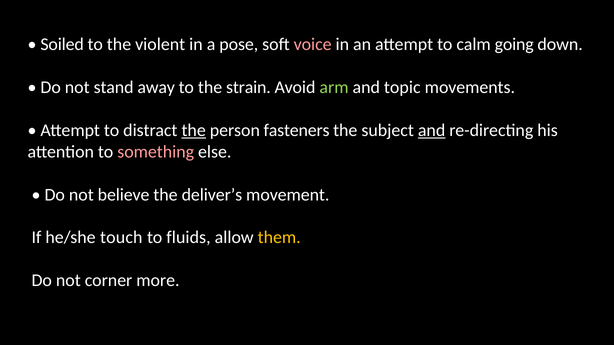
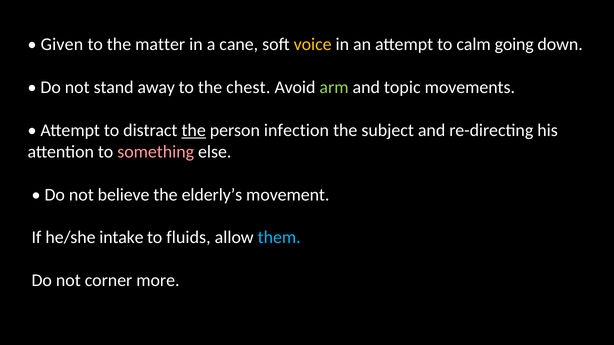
Soiled: Soiled -> Given (62, 44)
violent: violent -> matter (160, 44)
pose: pose -> cane (239, 44)
voice colour: pink -> yellow (313, 44)
strain: strain -> chest (248, 87)
fasteners: fasteners -> infection (296, 130)
and underline: present -> none (432, 130)
deliver’s: deliver’s -> elderly’s (212, 195)
touch: touch -> intake (121, 238)
them colour: yellow -> light blue (279, 238)
